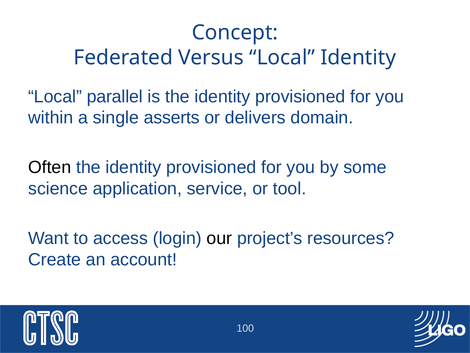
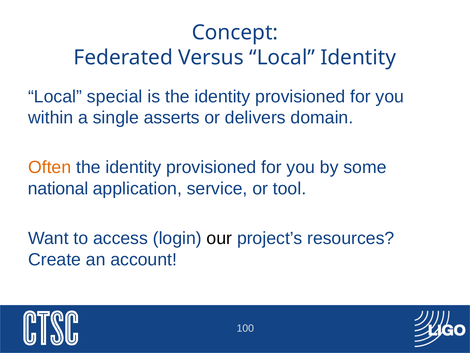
parallel: parallel -> special (115, 96)
Often colour: black -> orange (50, 167)
science: science -> national (58, 188)
